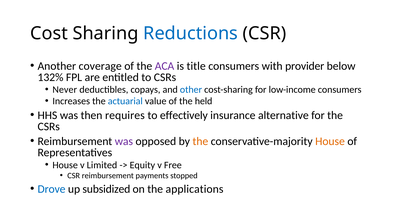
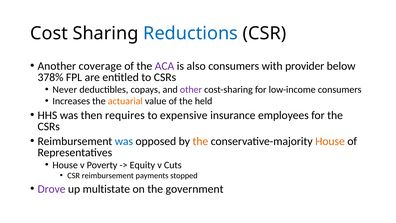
title: title -> also (196, 66)
132%: 132% -> 378% (51, 77)
other colour: blue -> purple (191, 90)
actuarial colour: blue -> orange (125, 101)
effectively: effectively -> expensive (184, 115)
alternative: alternative -> employees (283, 115)
was colour: purple -> blue (124, 141)
Limited: Limited -> Poverty (102, 165)
Free: Free -> Cuts (173, 165)
Drove colour: blue -> purple (52, 189)
subsidized: subsidized -> multistate (106, 189)
applications: applications -> government (195, 189)
